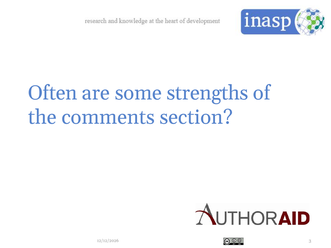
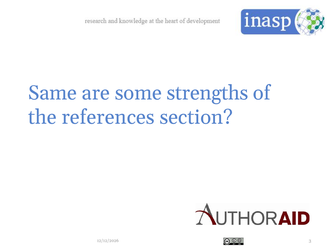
Often: Often -> Same (53, 93)
comments: comments -> references (108, 117)
